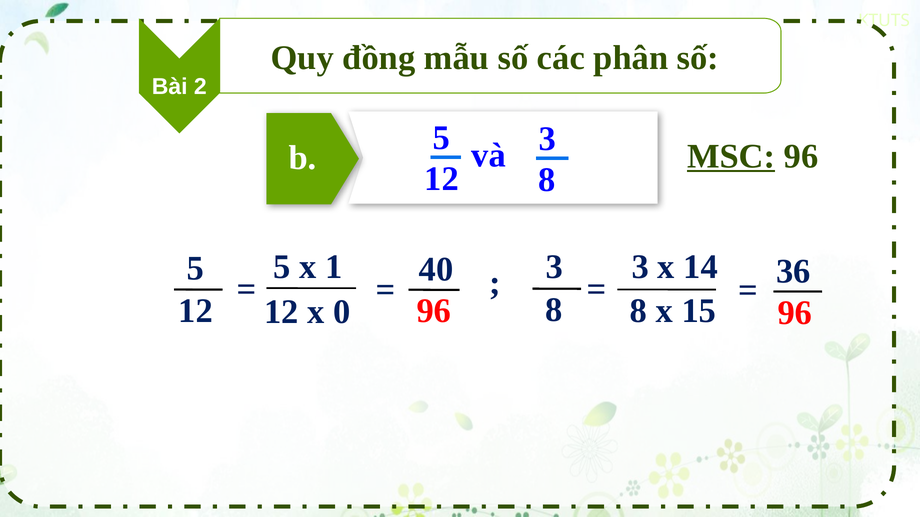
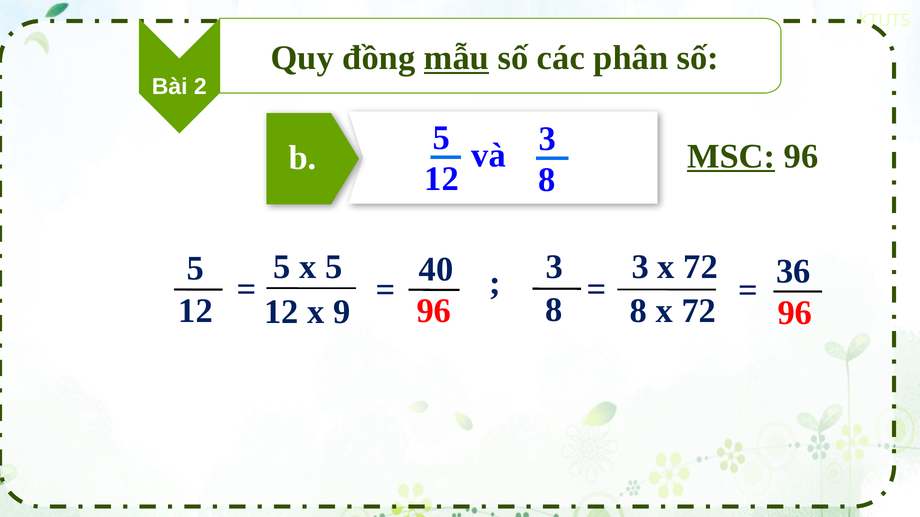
mẫu underline: none -> present (456, 58)
x 1: 1 -> 5 (334, 267)
3 x 14: 14 -> 72 (701, 267)
8 x 15: 15 -> 72 (699, 311)
0: 0 -> 9 (342, 312)
